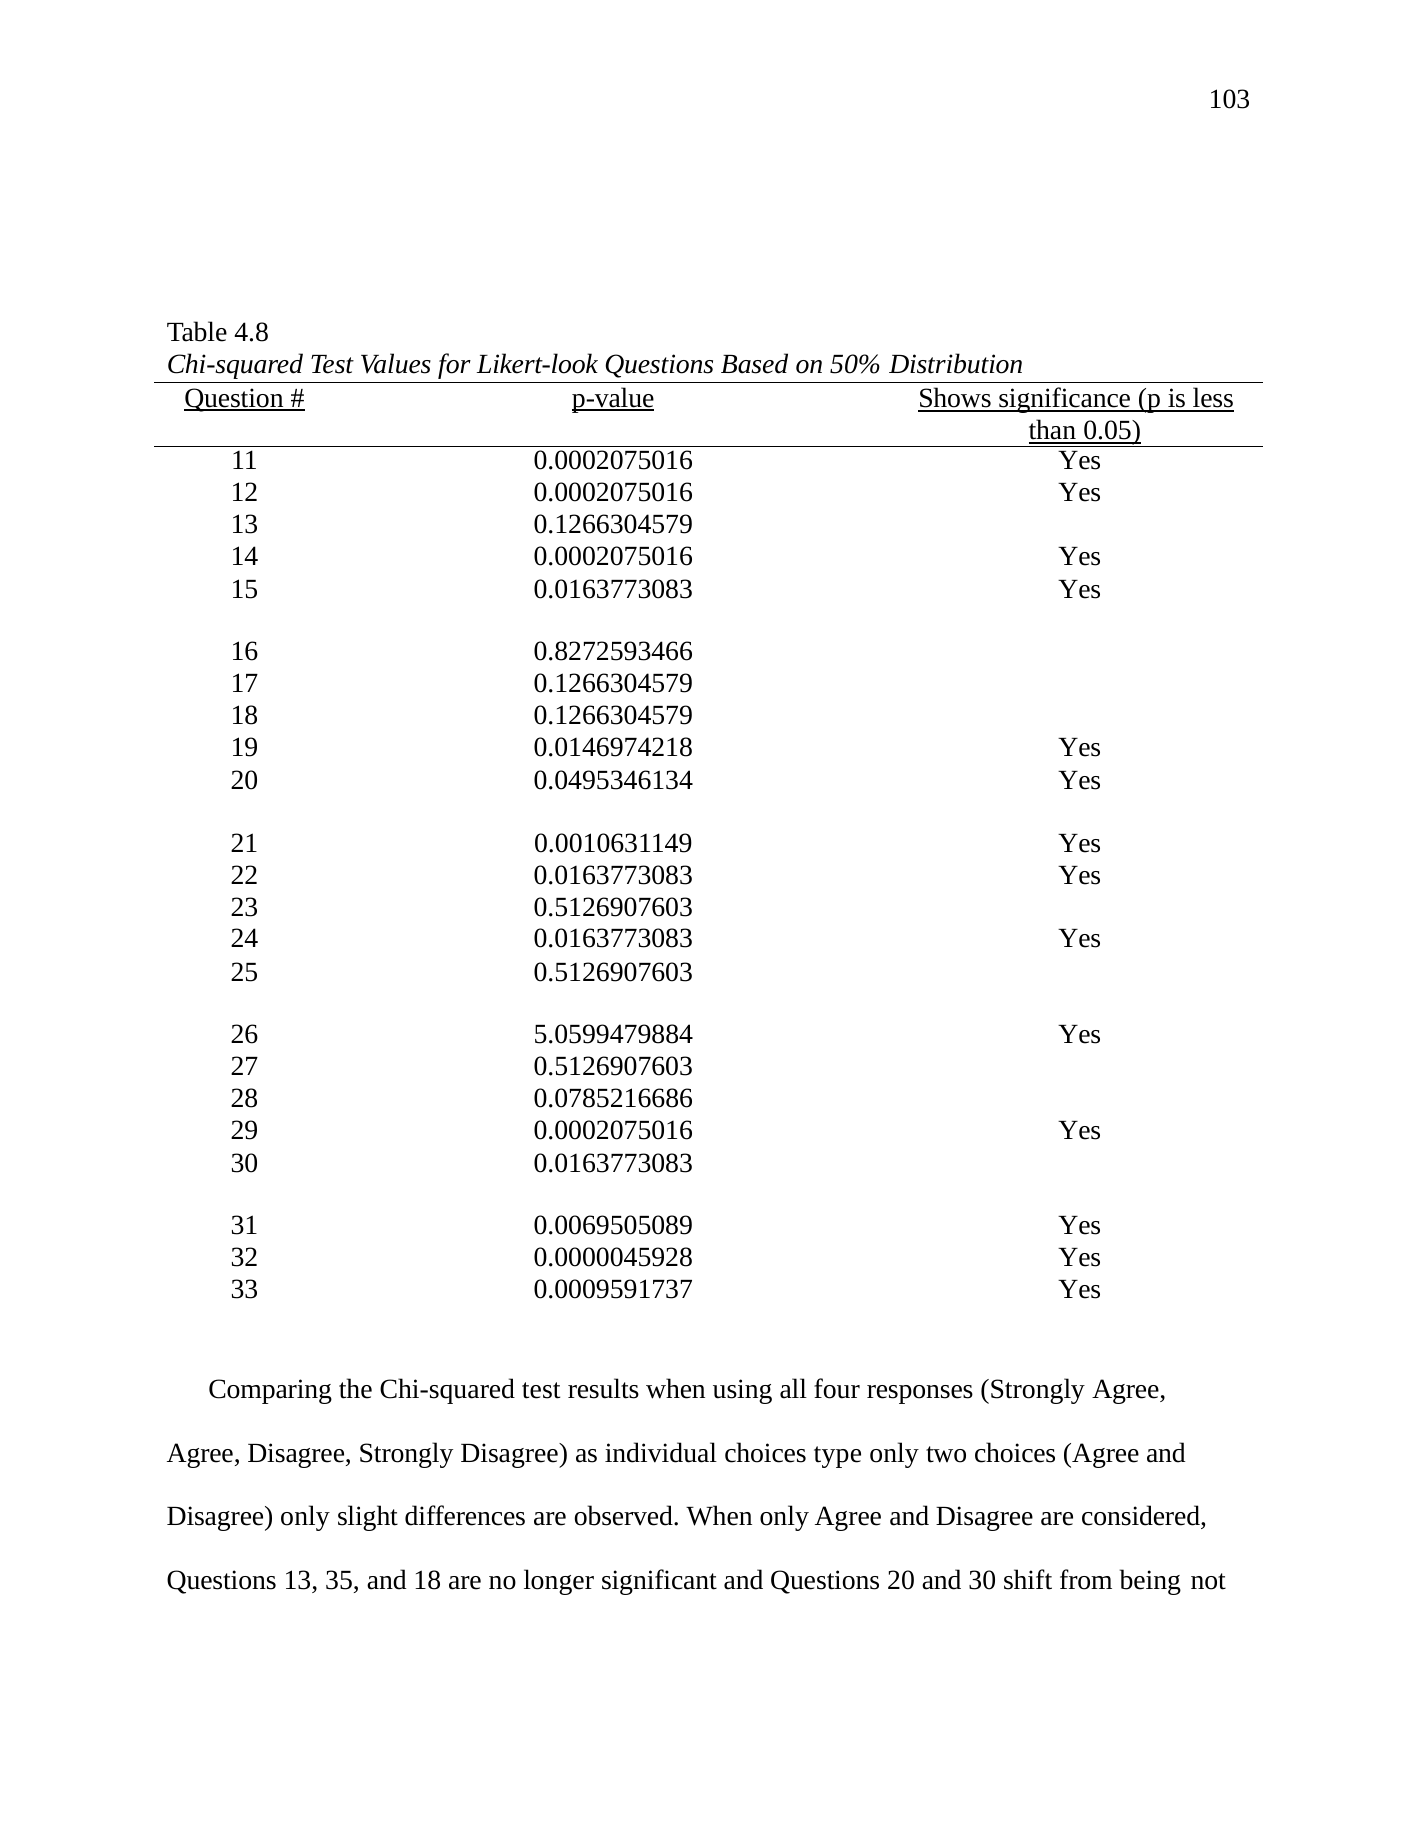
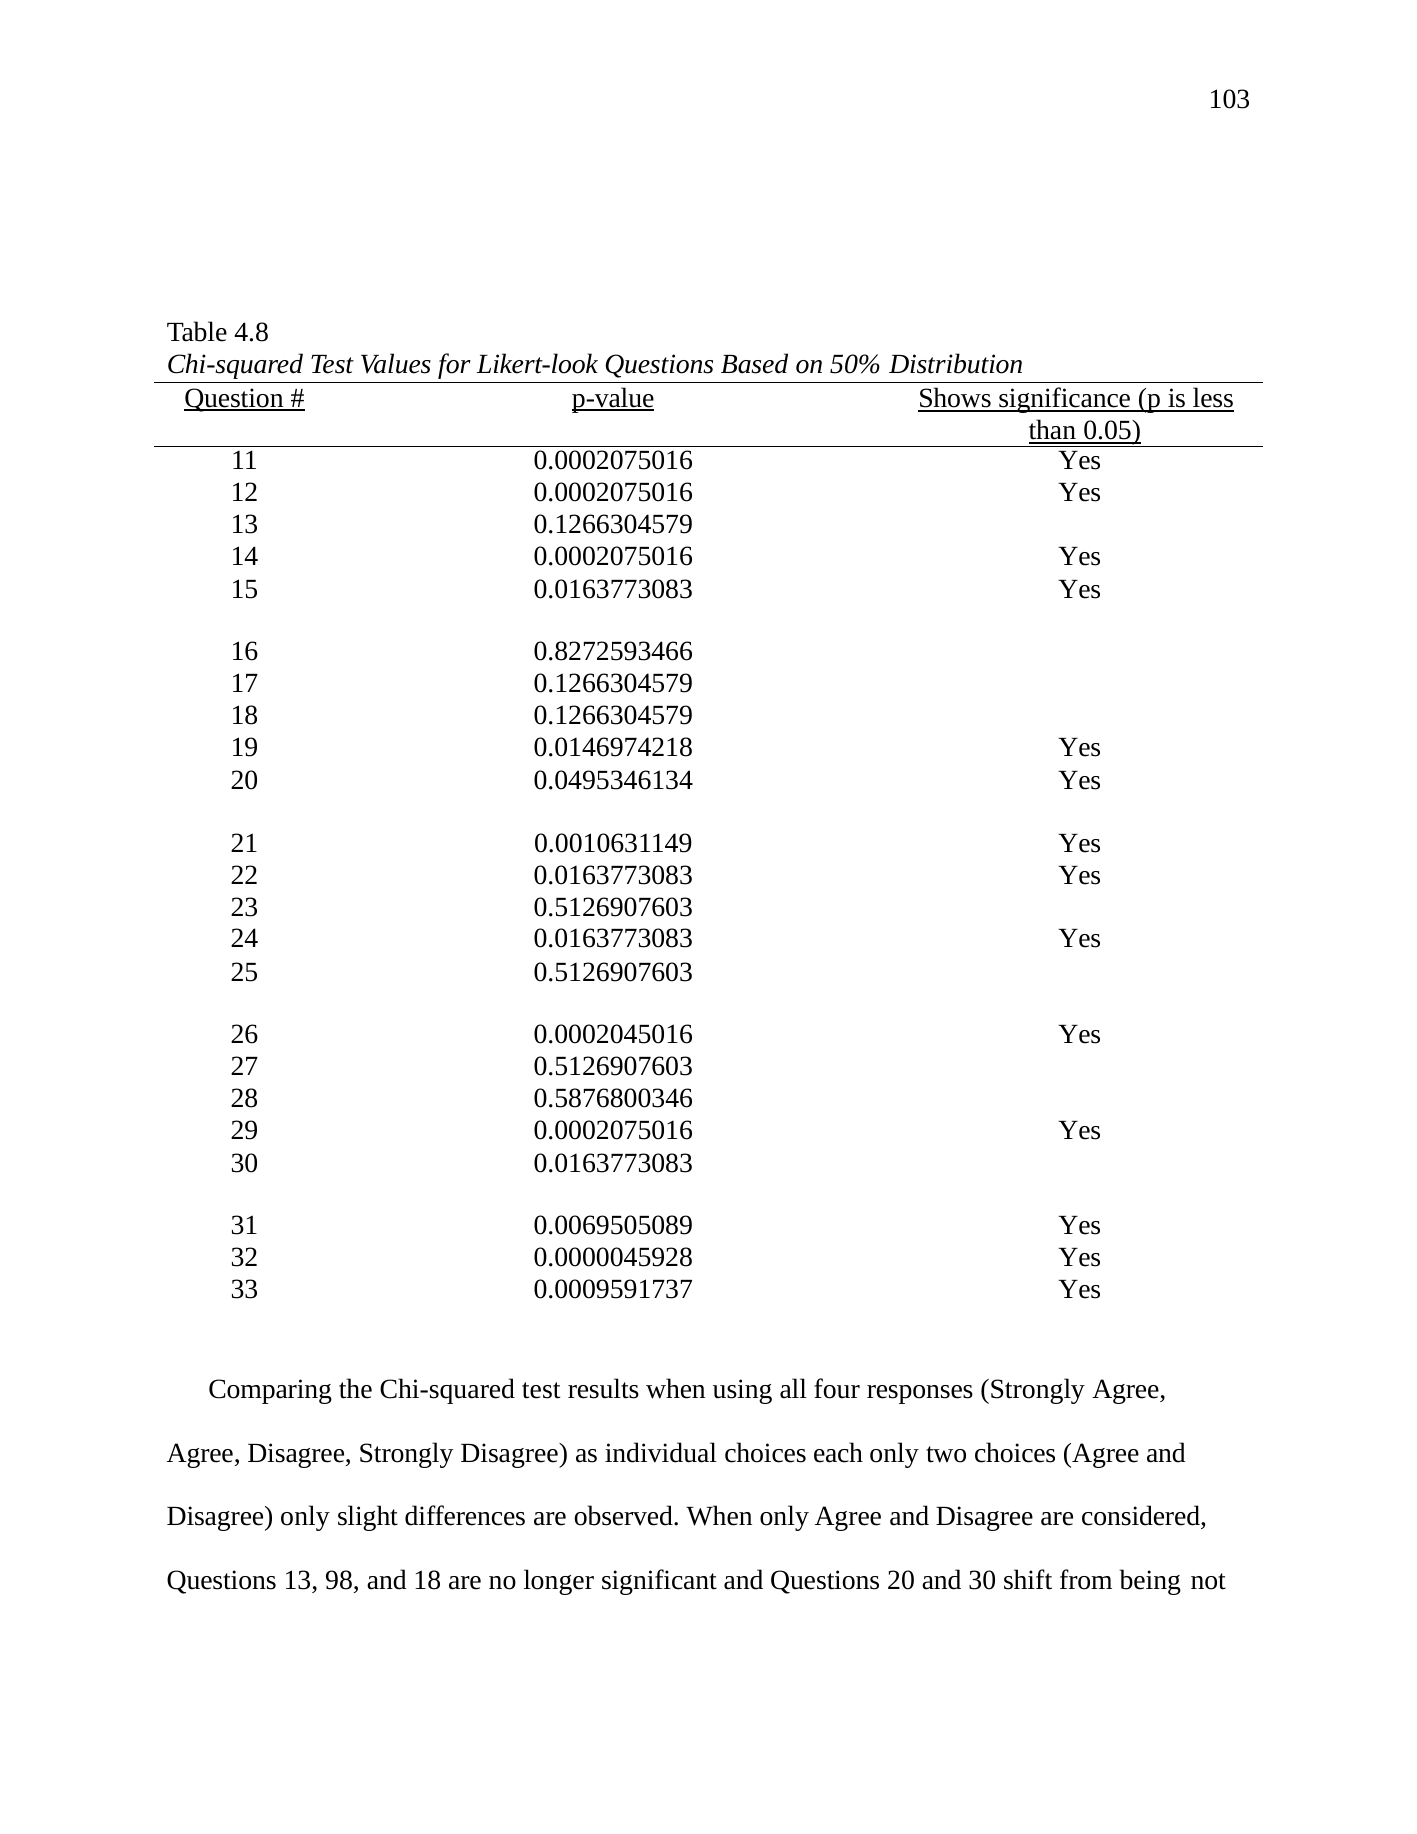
5.0599479884: 5.0599479884 -> 0.0002045016 (613, 1034)
0.0785216686: 0.0785216686 -> 0.5876800346 (613, 1098)
type: type -> each (838, 1453)
35: 35 -> 98 (343, 1580)
